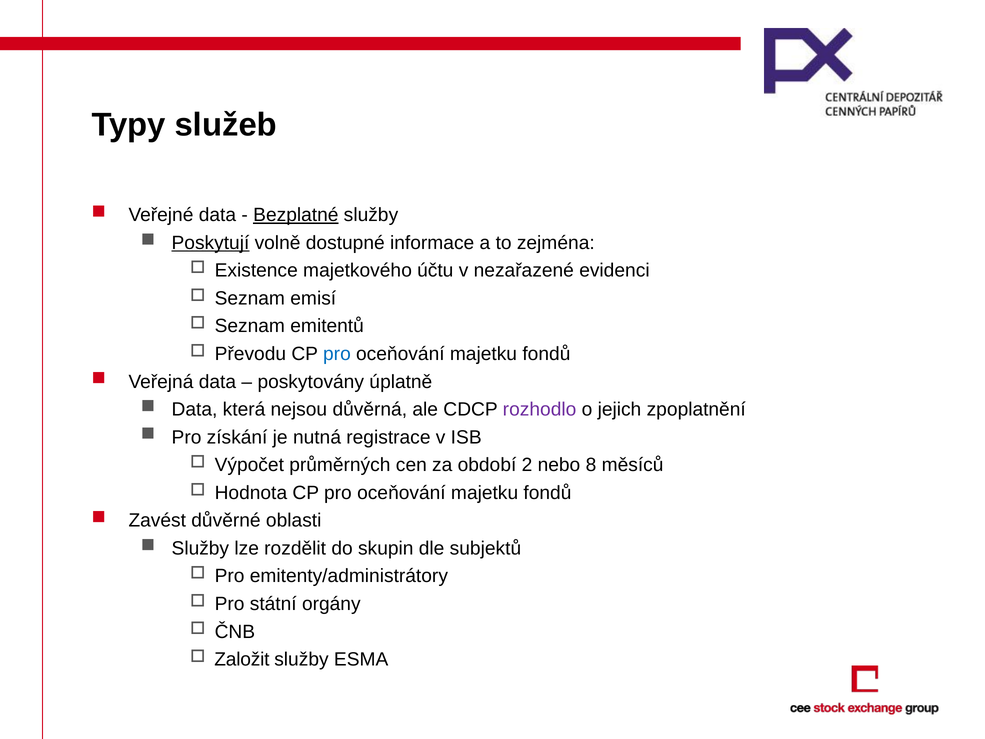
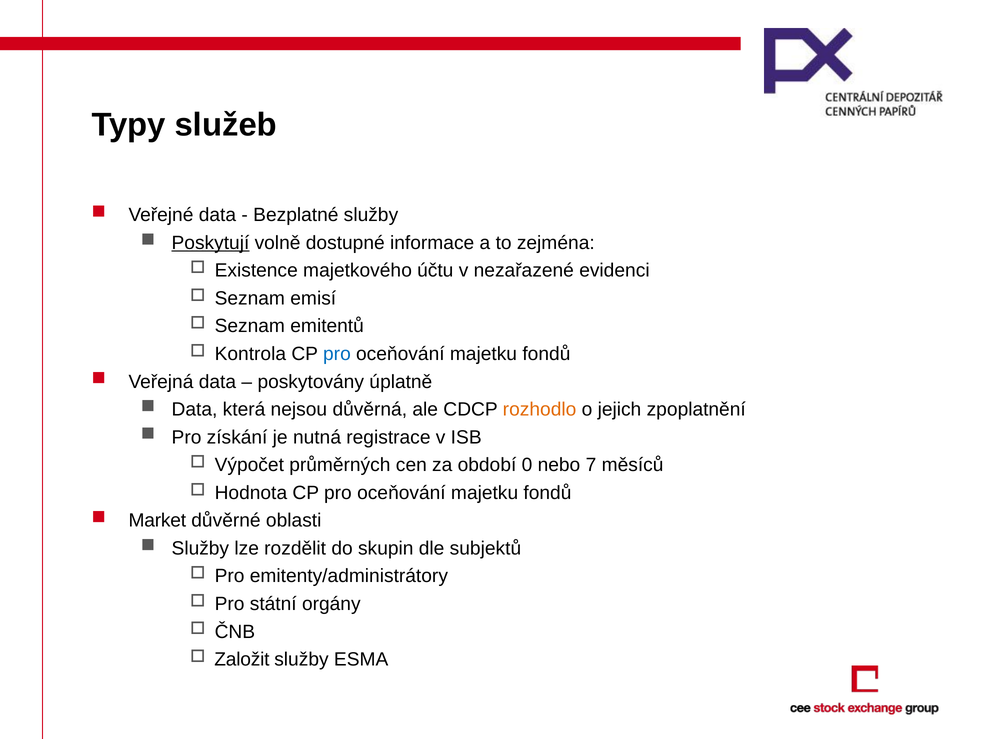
Bezplatné underline: present -> none (296, 215)
Převodu: Převodu -> Kontrola (250, 354)
rozhodlo colour: purple -> orange (540, 409)
2: 2 -> 0 (527, 465)
8: 8 -> 7 (591, 465)
Zavést: Zavést -> Market (157, 520)
